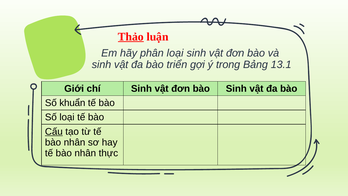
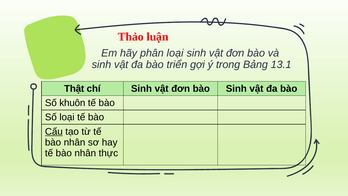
Thảo underline: present -> none (131, 37)
Giới: Giới -> Thật (74, 89)
khuẩn: khuẩn -> khuôn (72, 103)
